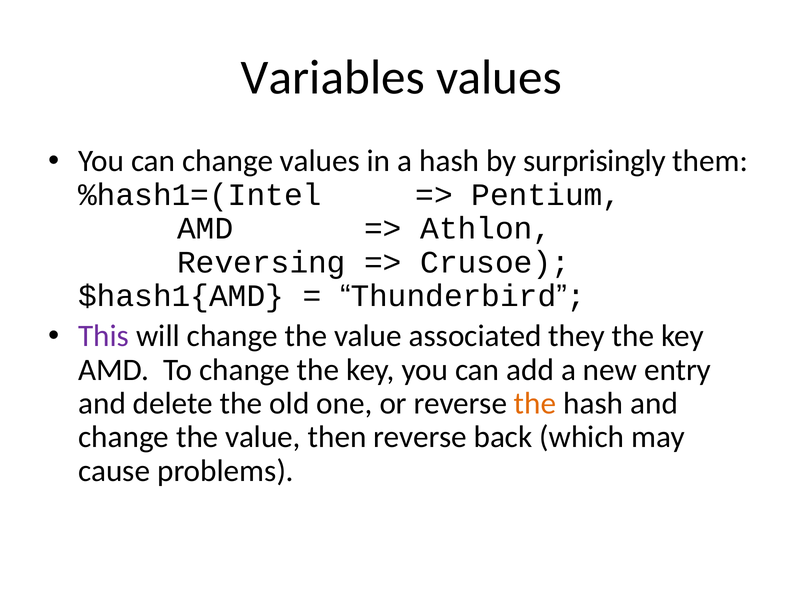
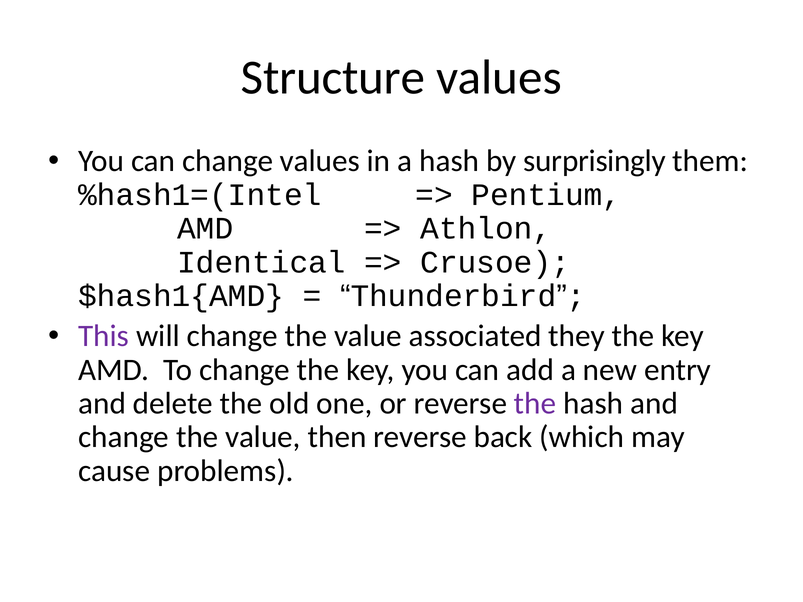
Variables: Variables -> Structure (333, 78)
Reversing: Reversing -> Identical (261, 262)
the colour: orange -> purple (535, 404)
